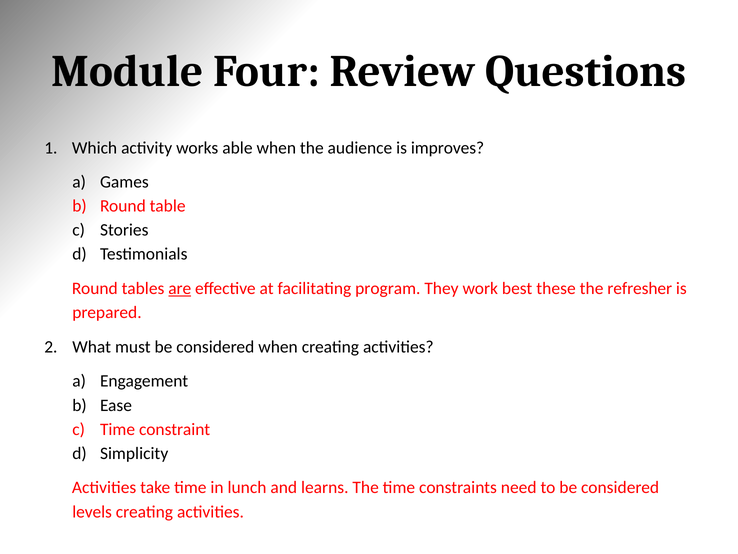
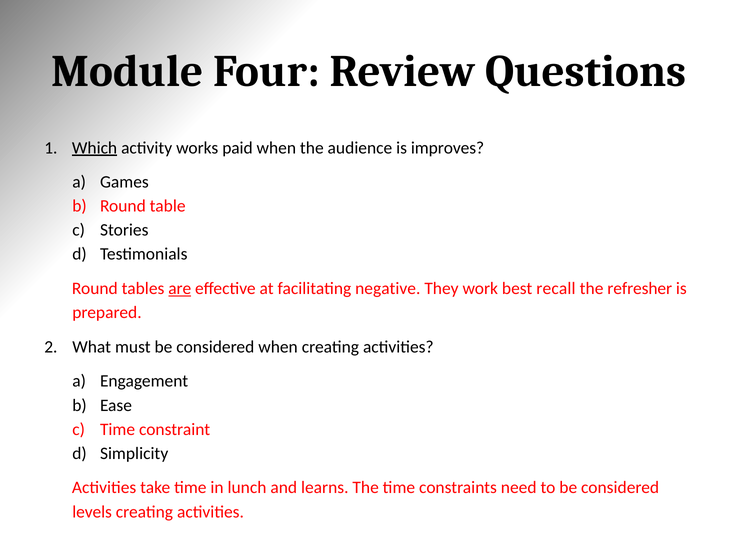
Which underline: none -> present (95, 148)
able: able -> paid (237, 148)
program: program -> negative (388, 288)
these: these -> recall (556, 288)
